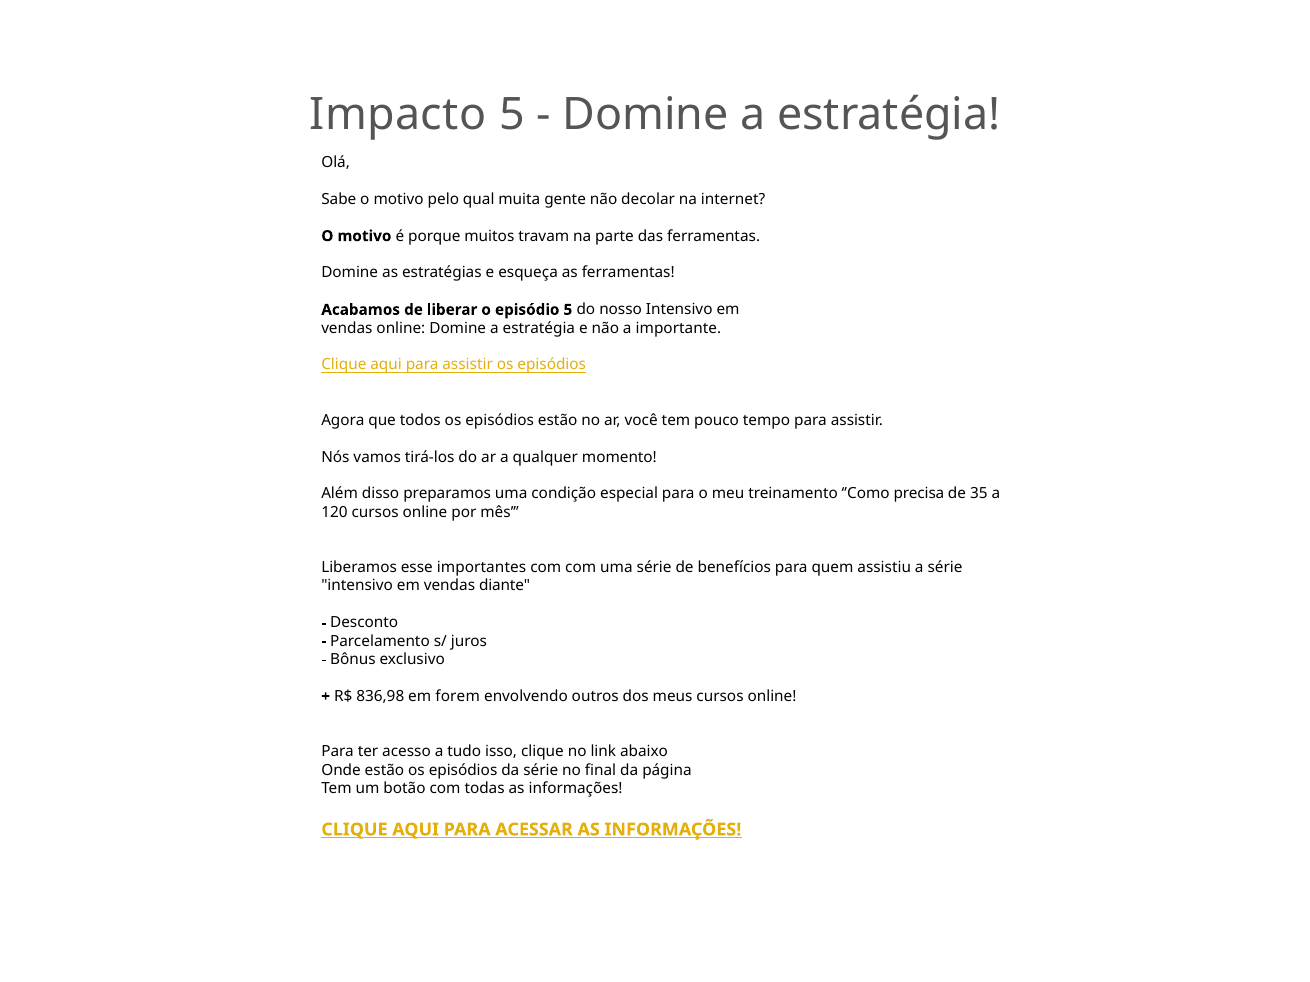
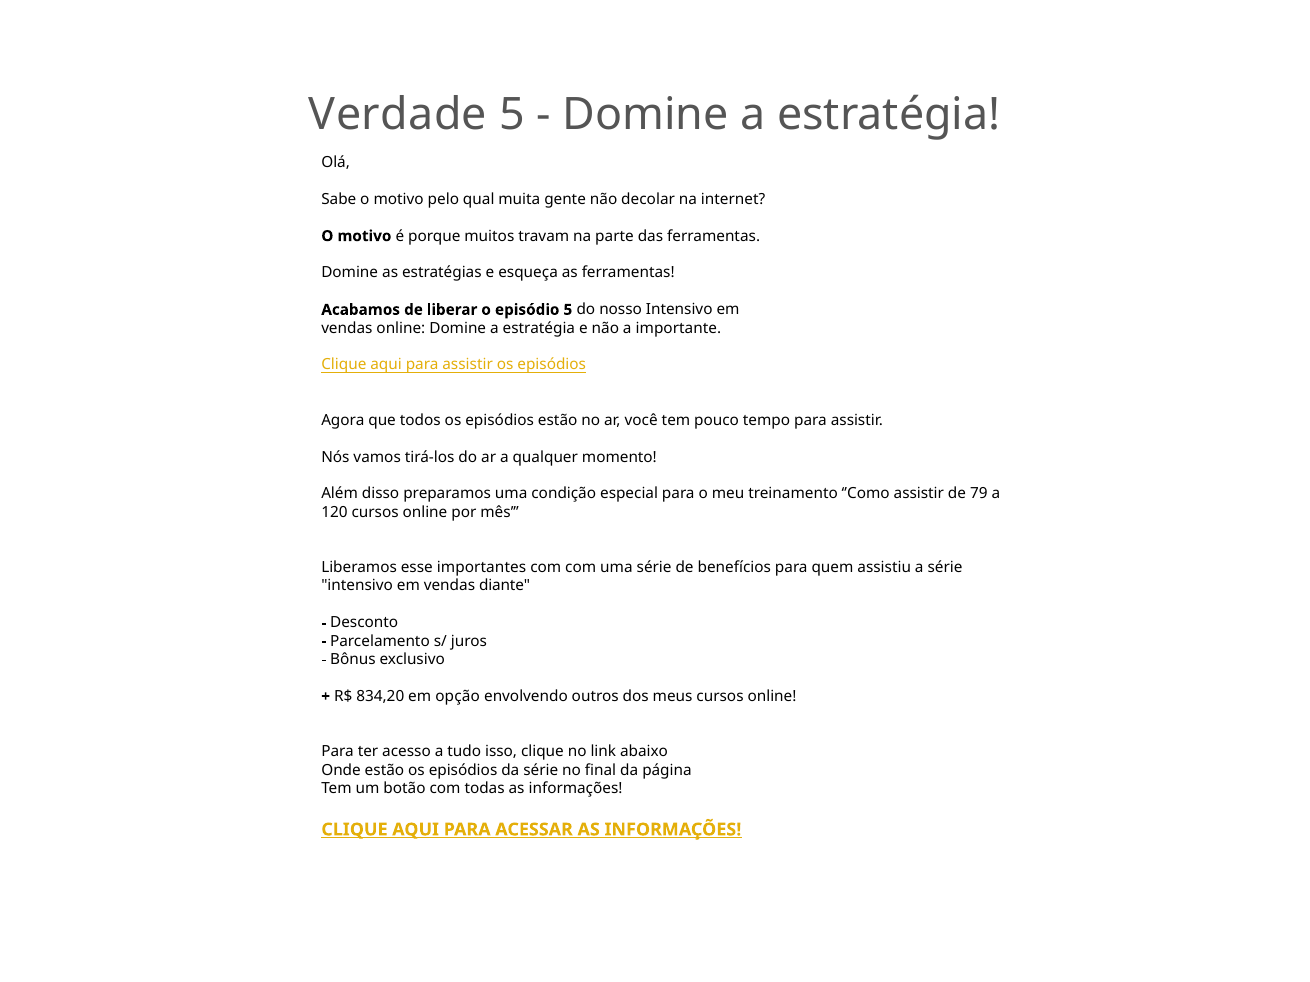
Impacto: Impacto -> Verdade (398, 115)
’Como precisa: precisa -> assistir (919, 494)
35: 35 -> 79 (979, 494)
836,98: 836,98 -> 834,20 (380, 697)
forem: forem -> opção (458, 697)
